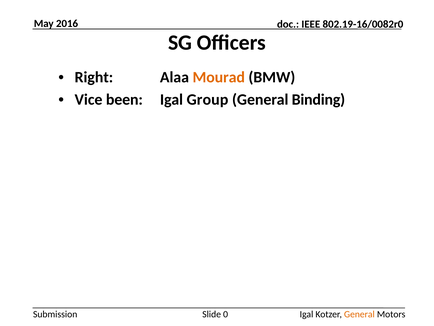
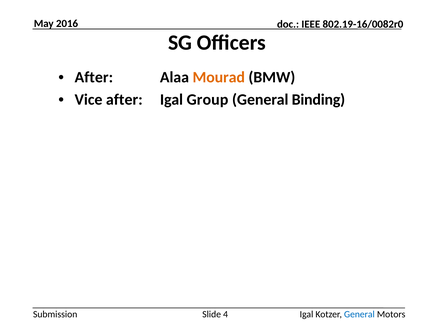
Right: Right -> After (94, 77)
Vice been: been -> after (124, 99)
0: 0 -> 4 (226, 314)
General colour: orange -> blue (359, 314)
